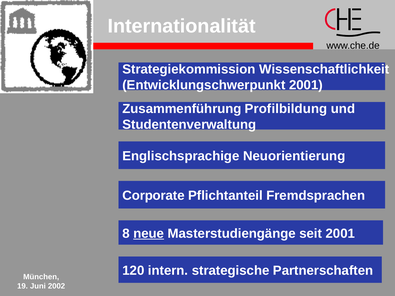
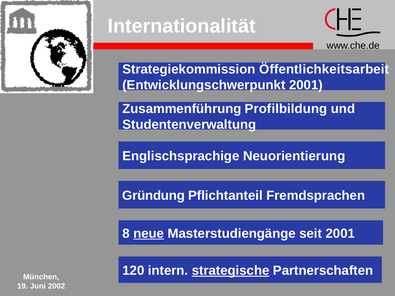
Wissenschaftlichkeit: Wissenschaftlichkeit -> Öffentlichkeitsarbeit (324, 69)
Corporate: Corporate -> Gründung (154, 196)
strategische underline: none -> present (231, 271)
